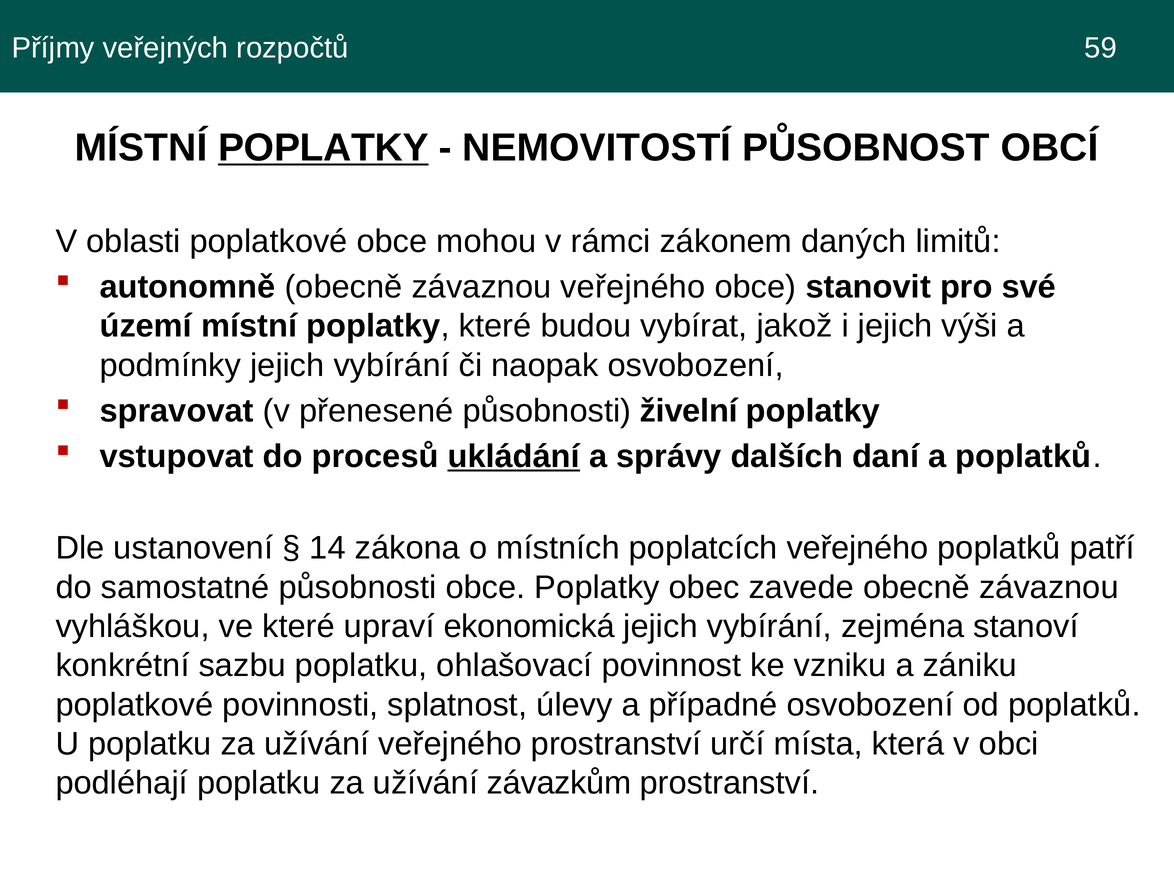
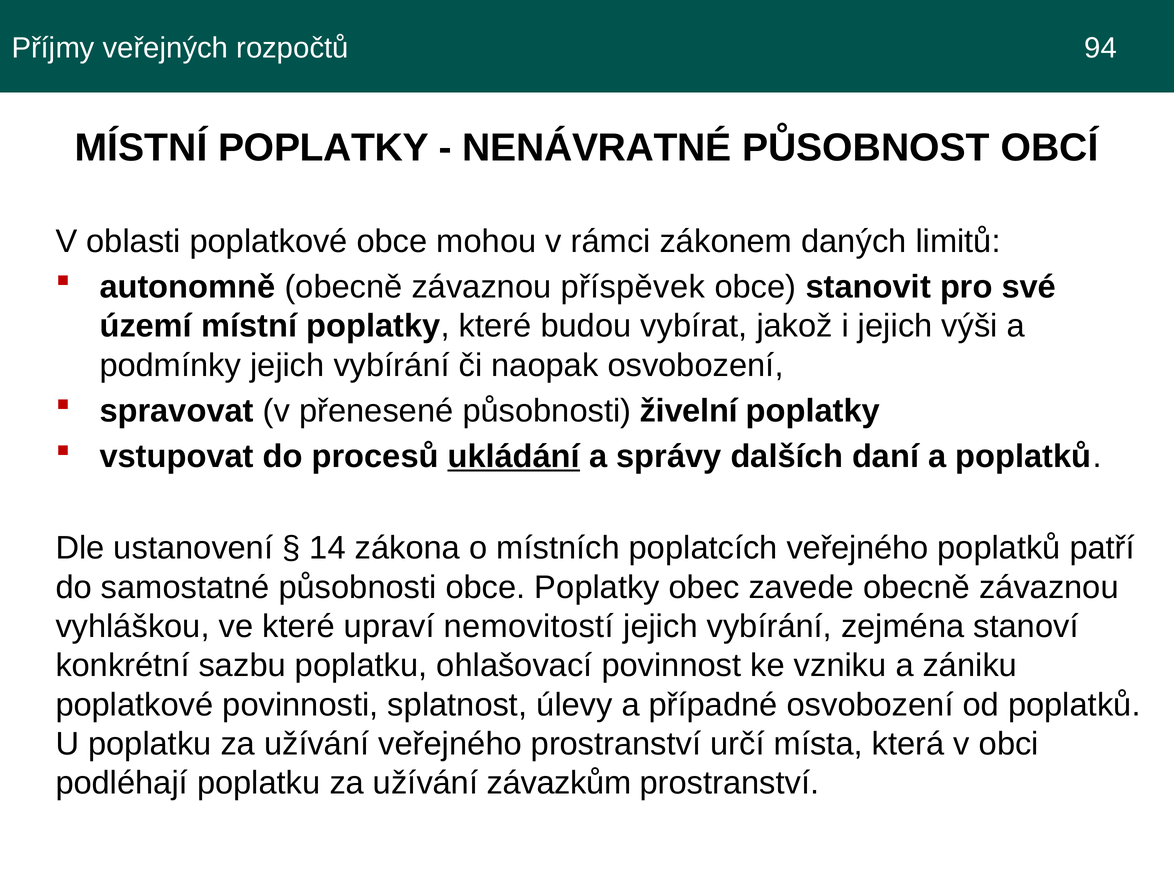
59: 59 -> 94 (1101, 48)
POPLATKY underline: present -> none (324, 148)
NEMOVITOSTÍ: NEMOVITOSTÍ -> NENÁVRATNÉ (597, 148)
závaznou veřejného: veřejného -> příspěvek (633, 287)
ekonomická: ekonomická -> nemovitostí (529, 626)
